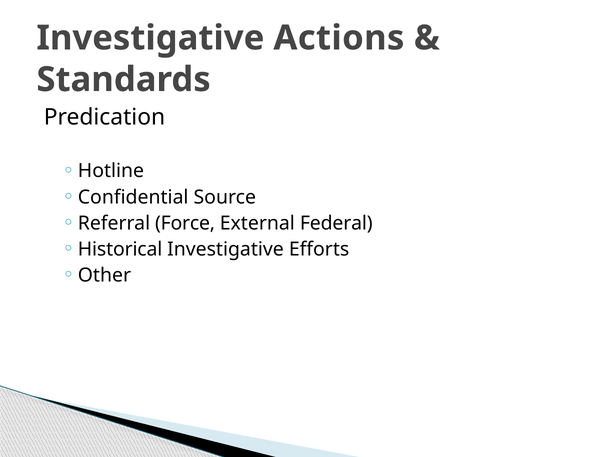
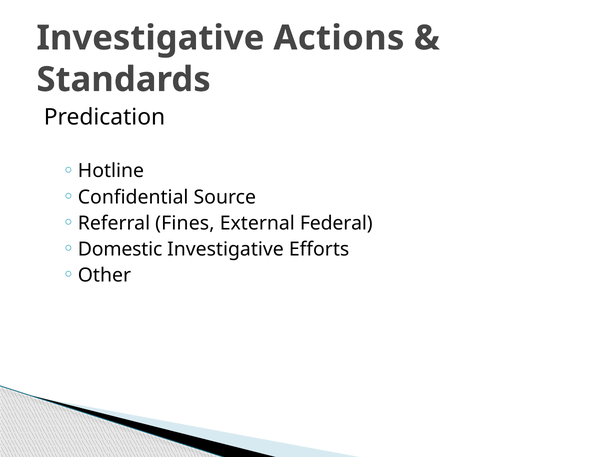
Force: Force -> Fines (185, 223)
Historical: Historical -> Domestic (120, 249)
